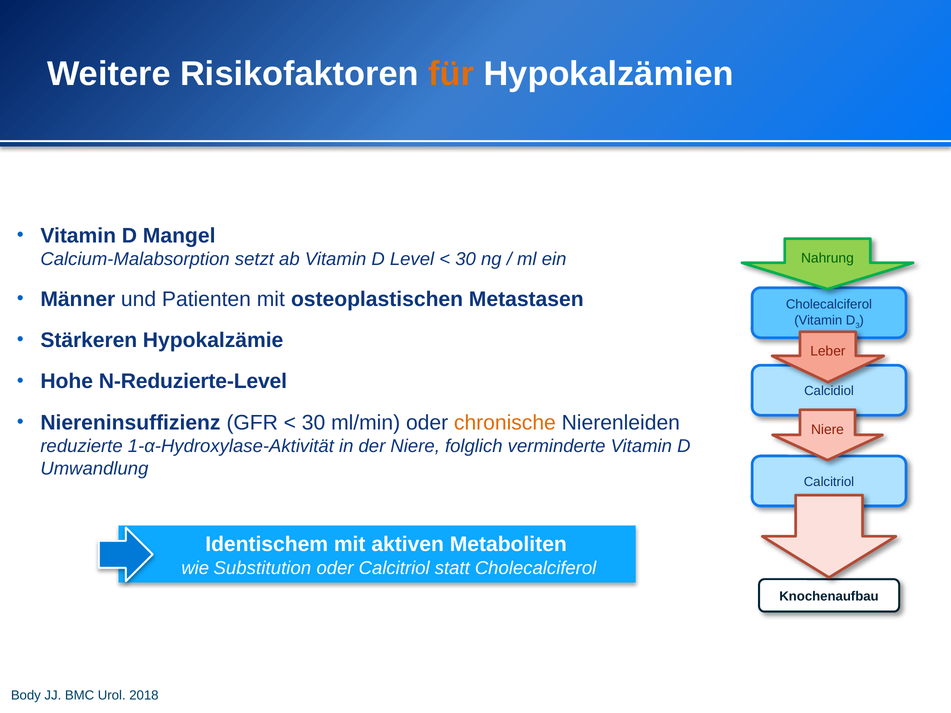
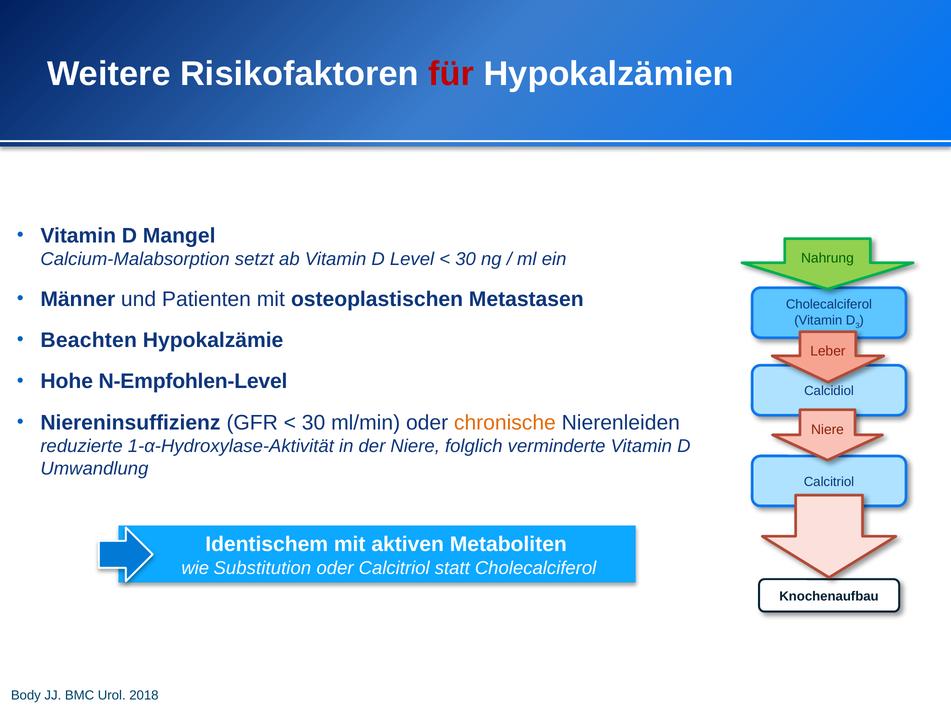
für colour: orange -> red (451, 74)
Stärkeren: Stärkeren -> Beachten (89, 340)
N-Reduzierte-Level: N-Reduzierte-Level -> N-Empfohlen-Level (193, 382)
